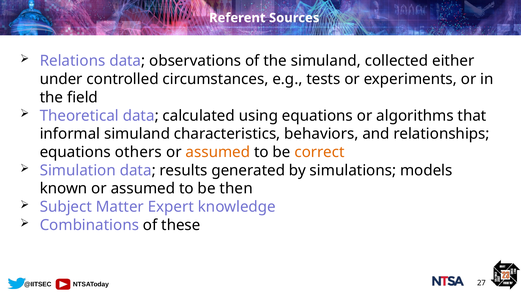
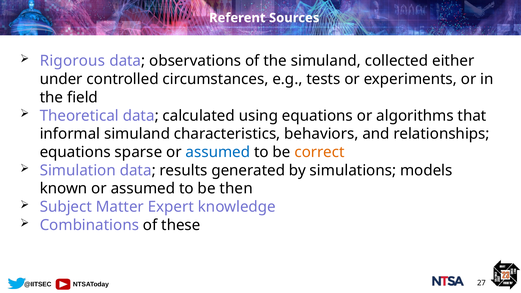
Relations: Relations -> Rigorous (72, 61)
others: others -> sparse (138, 152)
assumed colour: orange -> blue (218, 152)
